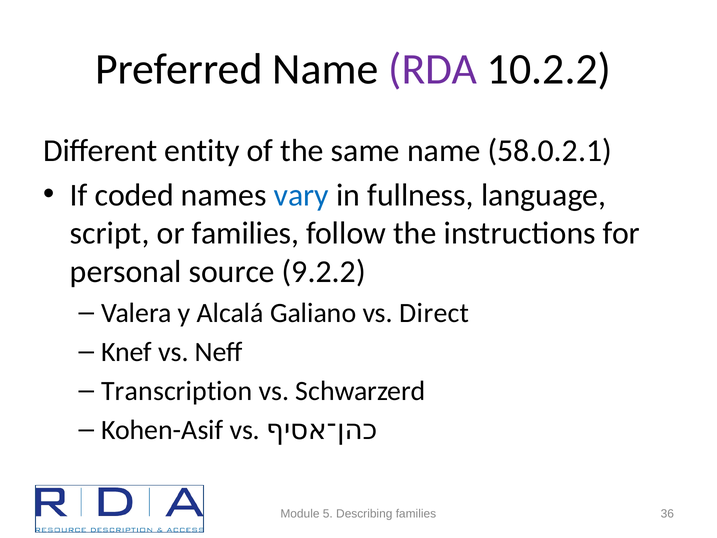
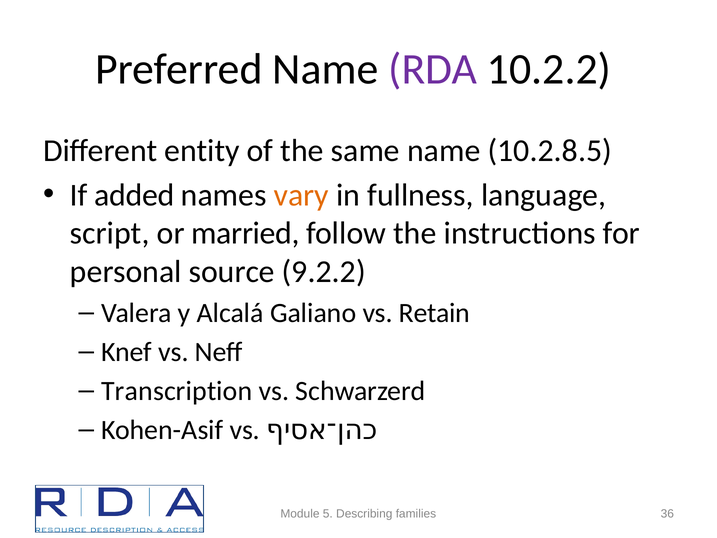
58.0.2.1: 58.0.2.1 -> 10.2.8.5 (550, 150)
coded: coded -> added (134, 195)
vary colour: blue -> orange (301, 195)
or families: families -> married (245, 233)
Direct: Direct -> Retain (434, 313)
